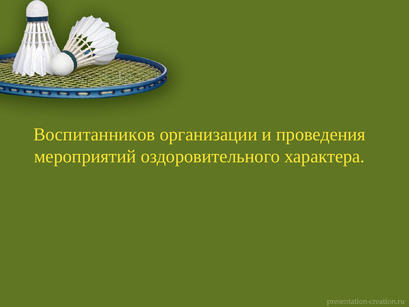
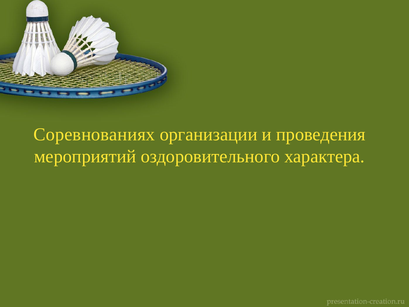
Воспитанников: Воспитанников -> Соревнованиях (94, 134)
